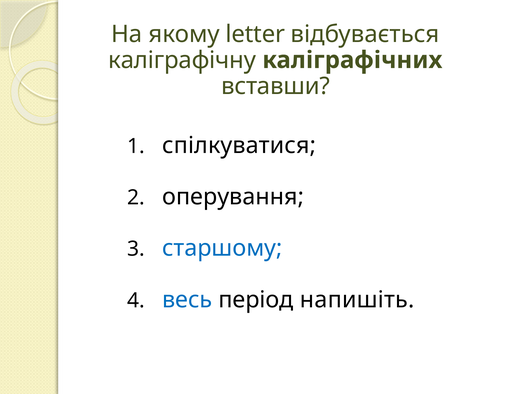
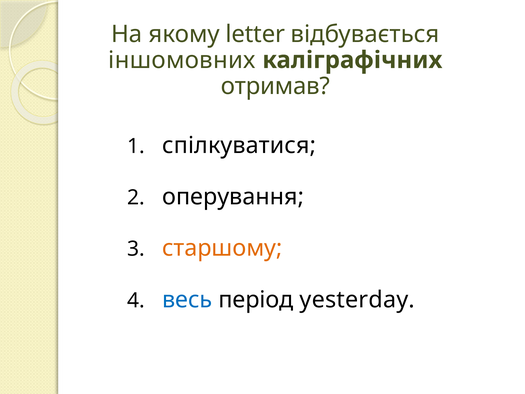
каліграфічну: каліграфічну -> іншомовних (182, 60)
вставши: вставши -> отримав (275, 86)
старшому colour: blue -> orange (222, 248)
напишіть: напишіть -> yesterday (357, 299)
